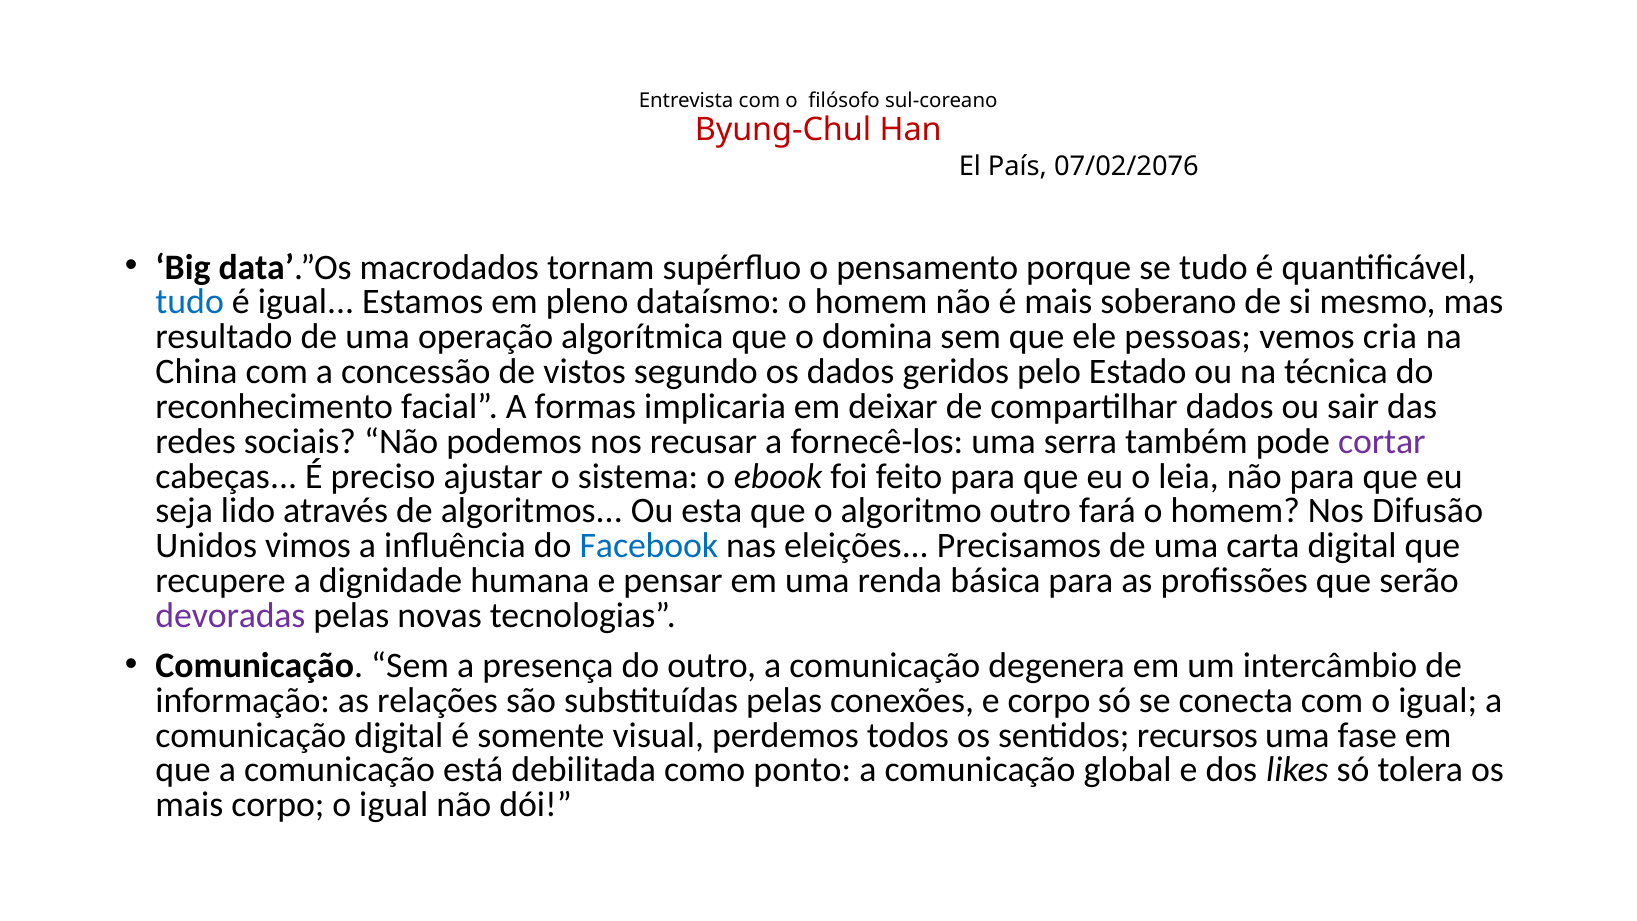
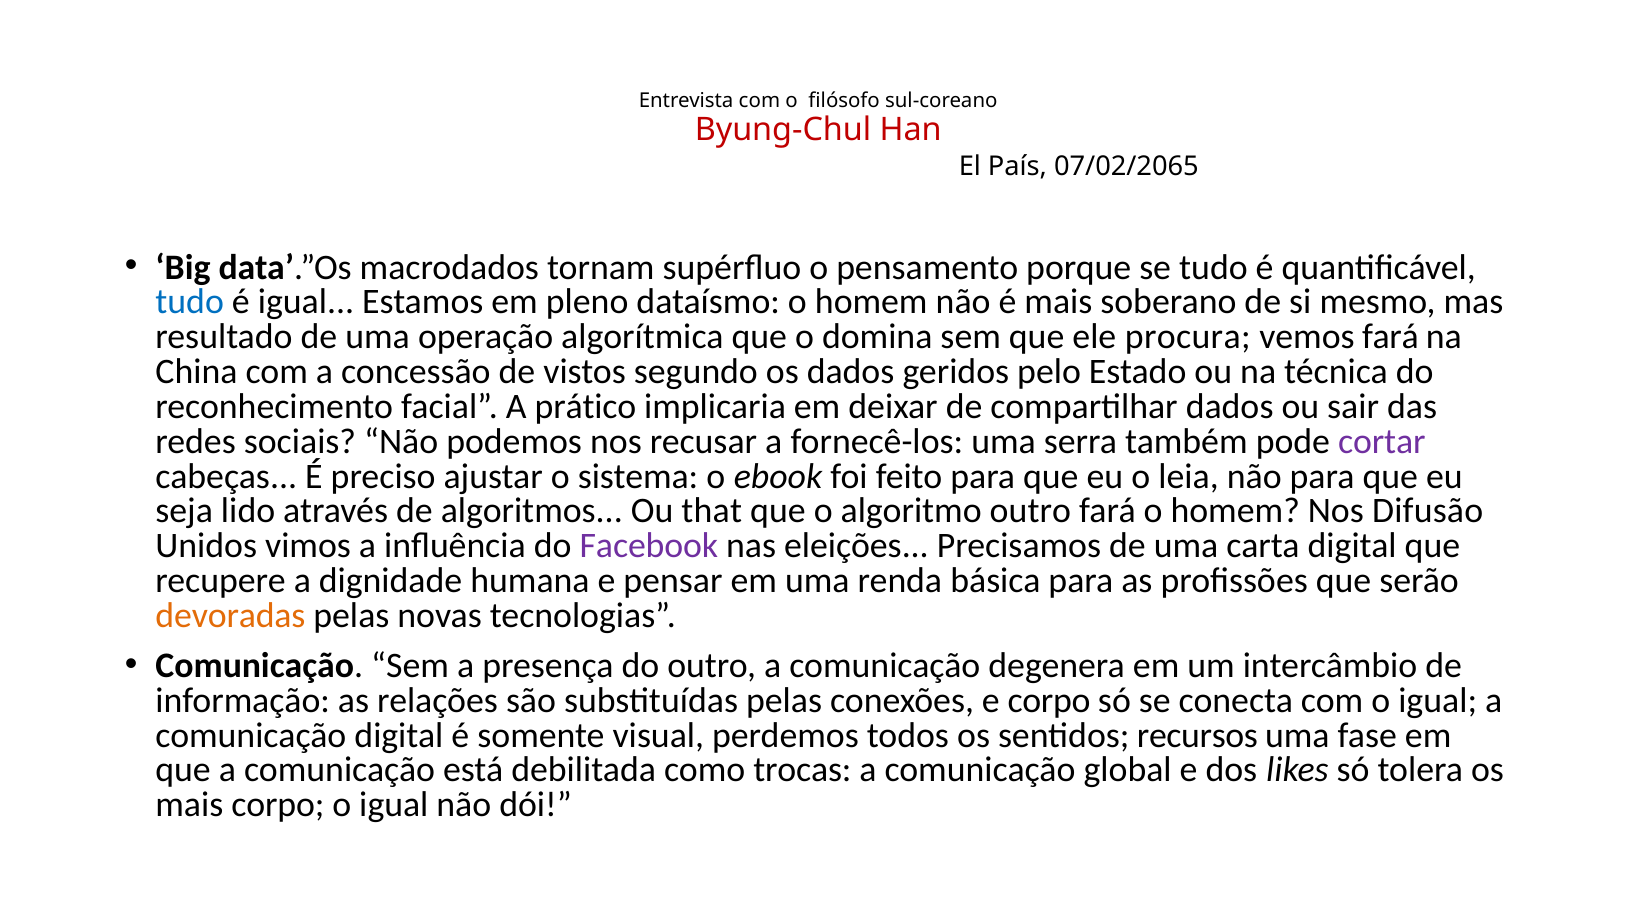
07/02/2076: 07/02/2076 -> 07/02/2065 (1126, 166)
pessoas: pessoas -> procura (1188, 337)
vemos cria: cria -> fará (1390, 337)
formas: formas -> prático (585, 406)
esta: esta -> that (712, 511)
Facebook colour: blue -> purple (649, 546)
devoradas colour: purple -> orange (230, 615)
ponto: ponto -> trocas (802, 770)
